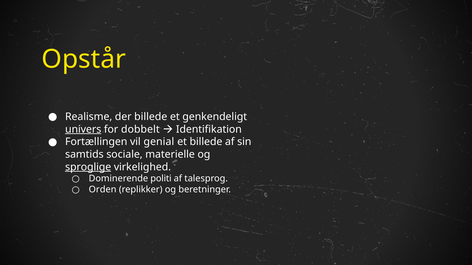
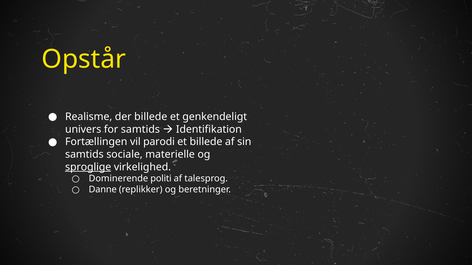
univers underline: present -> none (83, 130)
for dobbelt: dobbelt -> samtids (140, 130)
genial: genial -> parodi (159, 142)
Orden: Orden -> Danne (103, 190)
